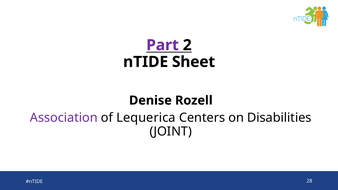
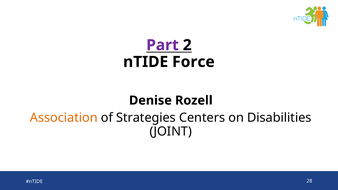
Sheet: Sheet -> Force (193, 62)
Association colour: purple -> orange (64, 118)
Lequerica: Lequerica -> Strategies (146, 118)
